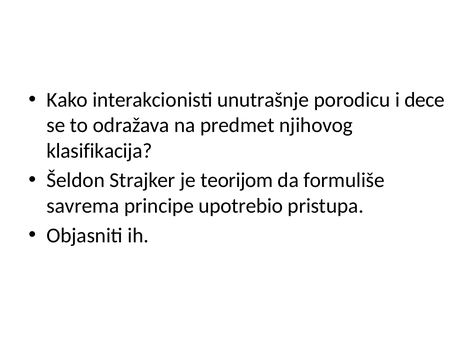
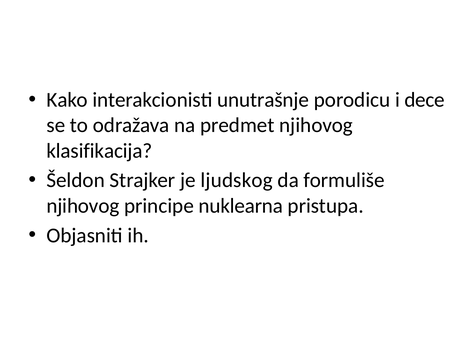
teorijom: teorijom -> ljudskog (237, 180)
savrema: savrema -> njihovog (83, 206)
upotrebio: upotrebio -> nuklearna (241, 206)
